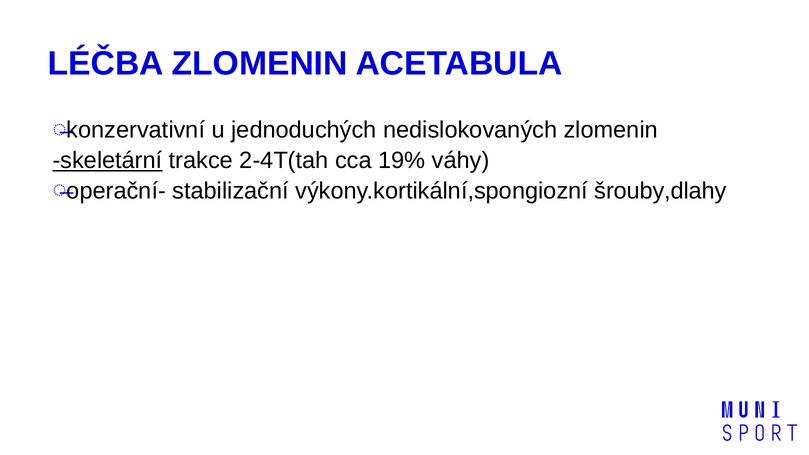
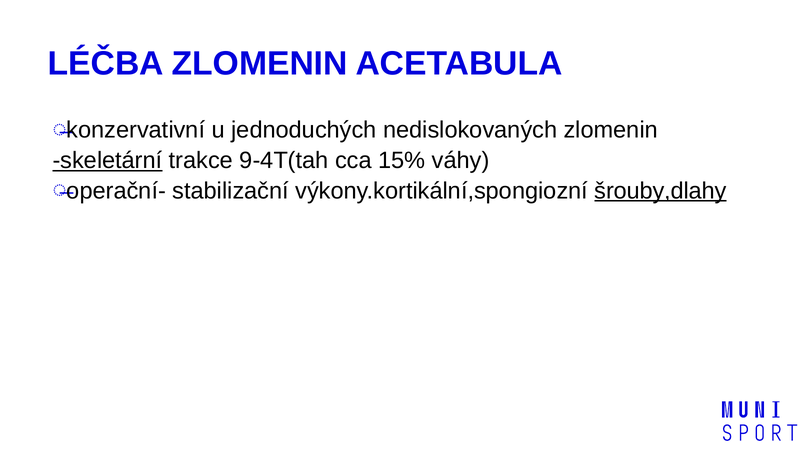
2-4T(tah: 2-4T(tah -> 9-4T(tah (284, 160)
19%: 19% -> 15% (402, 160)
šrouby,dlahy underline: none -> present (660, 191)
